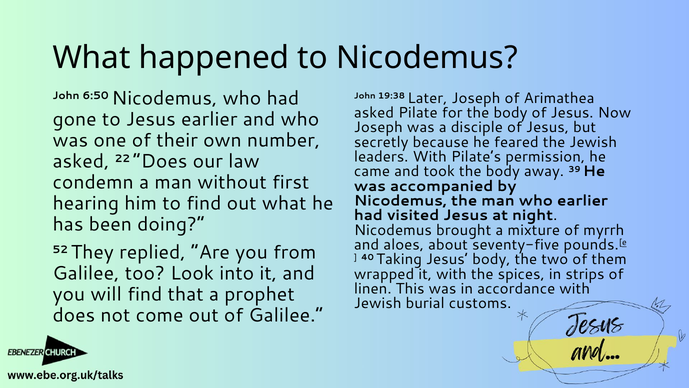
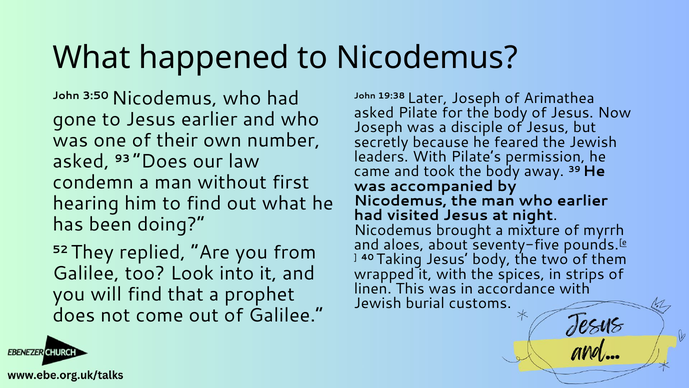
6:50: 6:50 -> 3:50 (96, 96)
22: 22 -> 93 (122, 158)
